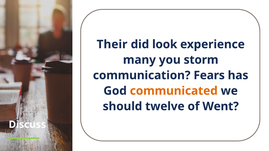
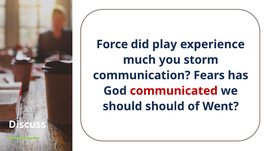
Their: Their -> Force (112, 44)
look: look -> play (165, 44)
many: many -> much (139, 60)
communicated colour: orange -> red (174, 91)
should twelve: twelve -> should (165, 107)
